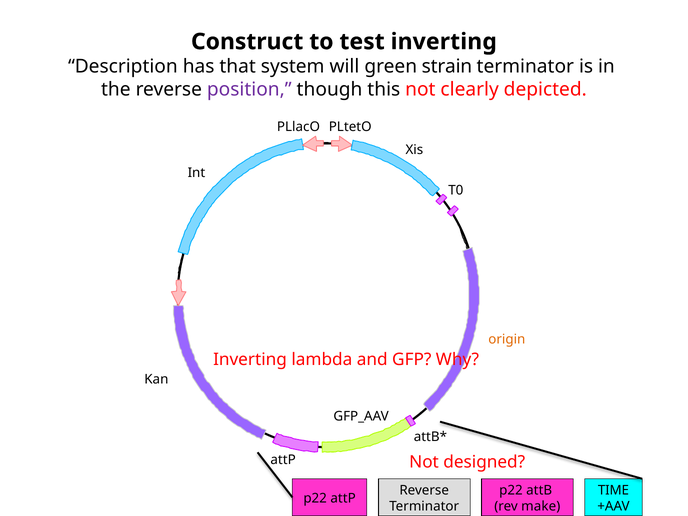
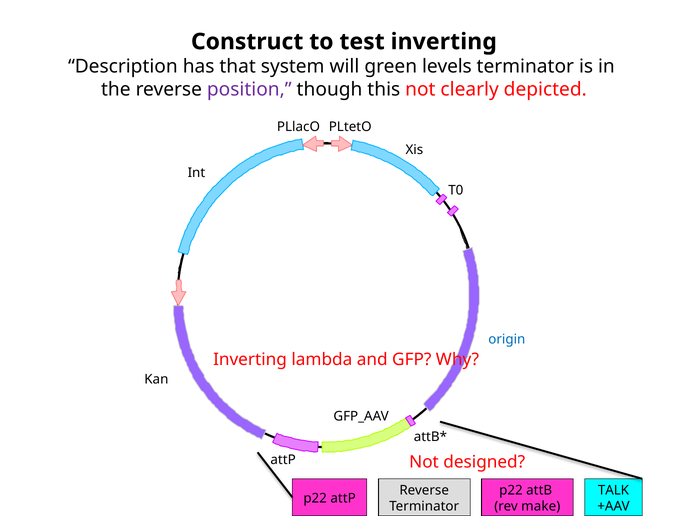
strain: strain -> levels (447, 67)
origin colour: orange -> blue (507, 339)
TIME: TIME -> TALK (613, 490)
